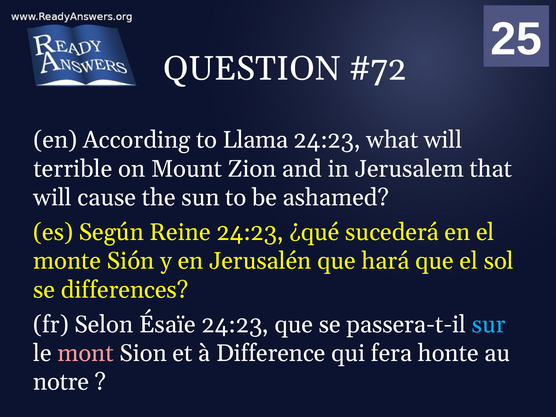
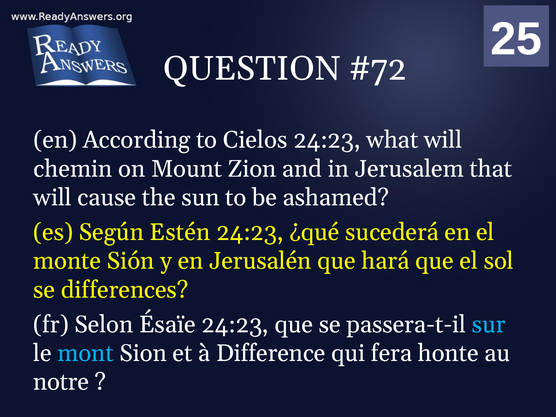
Llama: Llama -> Cielos (255, 140)
terrible: terrible -> chemin (73, 169)
Reine: Reine -> Estén (180, 232)
mont colour: pink -> light blue (86, 353)
